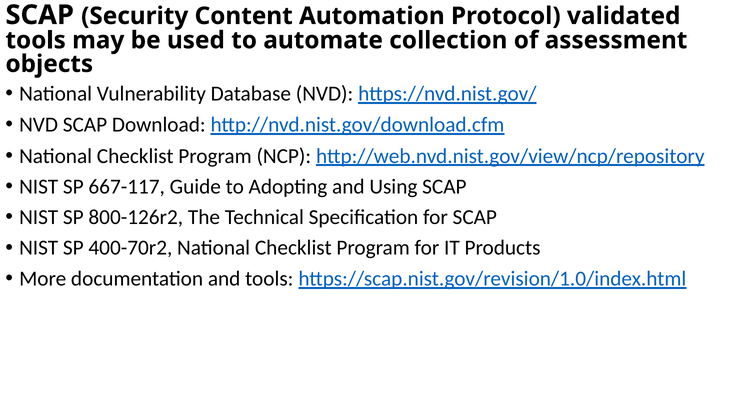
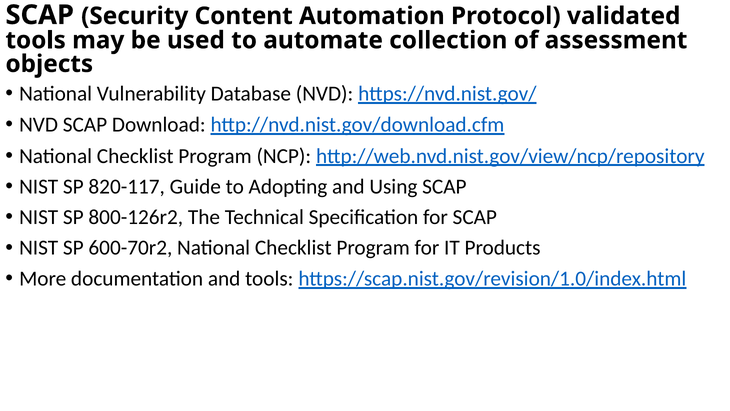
667-117: 667-117 -> 820-117 (127, 186)
400-70r2: 400-70r2 -> 600-70r2 (130, 248)
